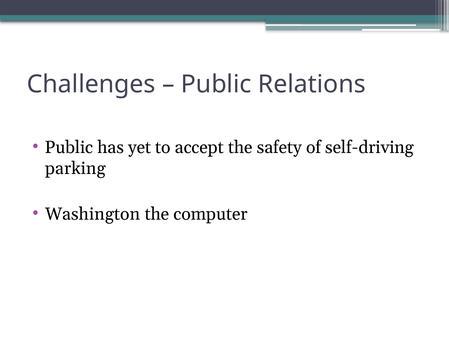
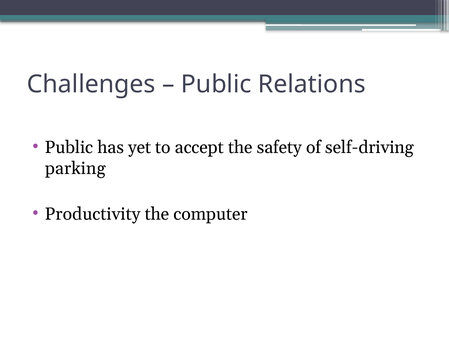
Washington: Washington -> Productivity (93, 214)
